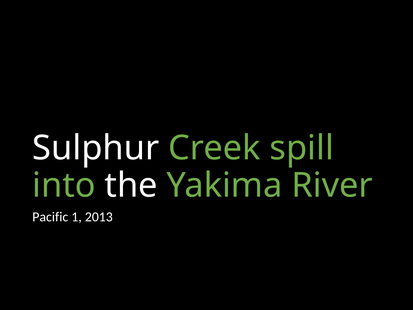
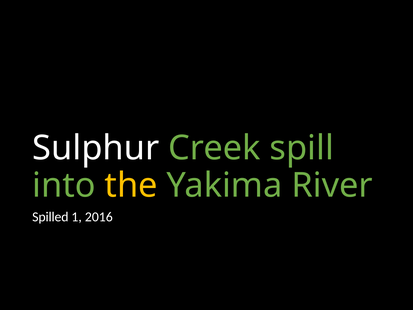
the colour: white -> yellow (131, 185)
Pacific: Pacific -> Spilled (50, 217)
2013: 2013 -> 2016 (99, 217)
